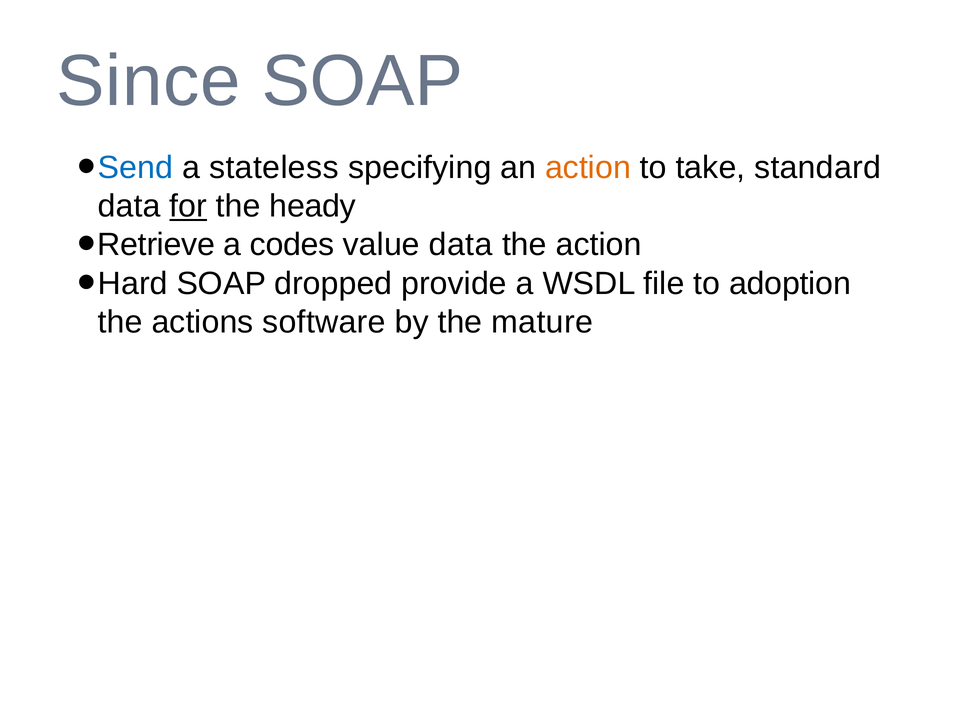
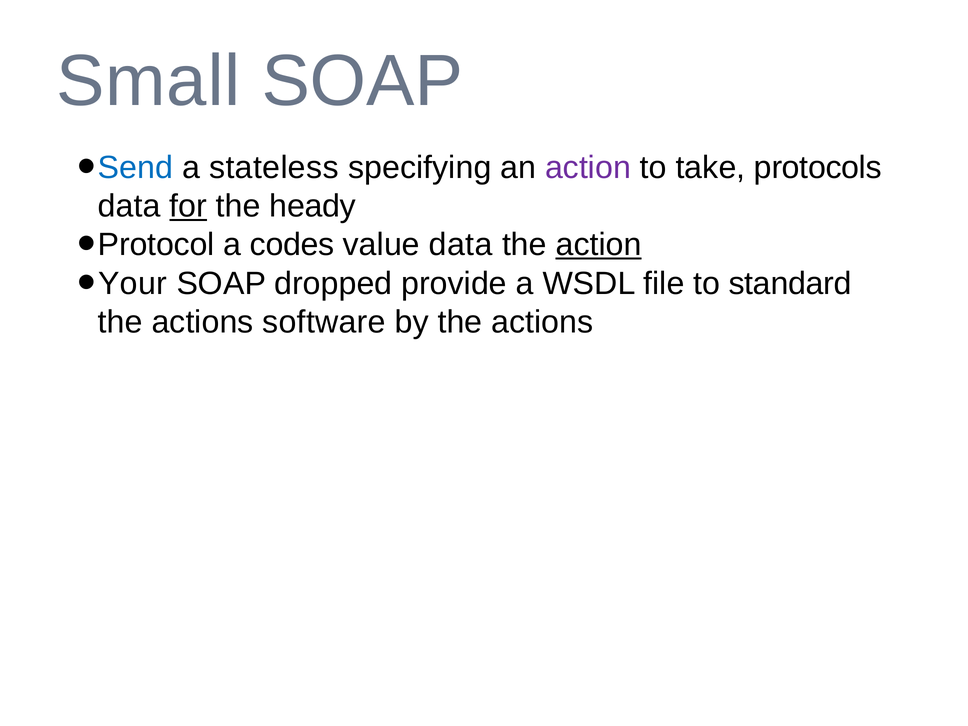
Since: Since -> Small (148, 81)
action colour: orange -> purple (588, 167)
standard: standard -> protocols (818, 167)
Retrieve: Retrieve -> Protocol (156, 245)
action underline: none -> present (599, 245)
Hard: Hard -> Your (133, 284)
adoption: adoption -> standard (790, 284)
by the mature: mature -> actions (542, 322)
